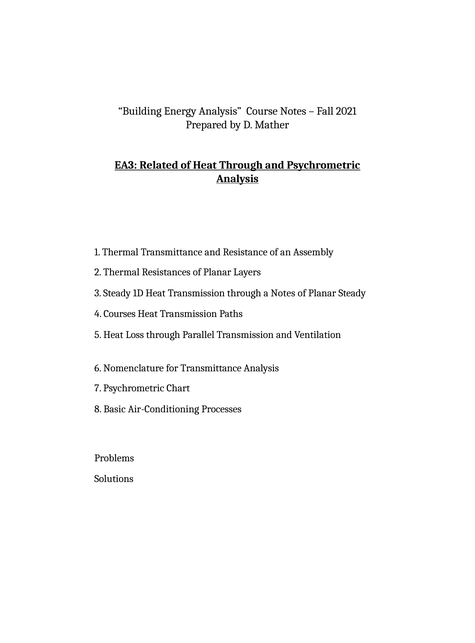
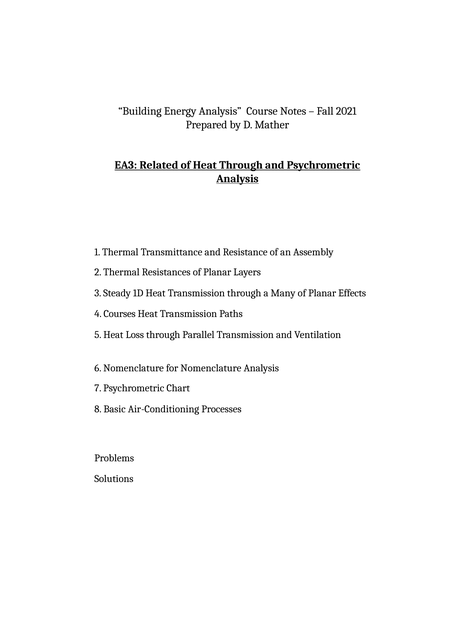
a Notes: Notes -> Many (283, 293)
Planar Steady: Steady -> Effects (352, 293)
for Transmittance: Transmittance -> Nomenclature (211, 369)
